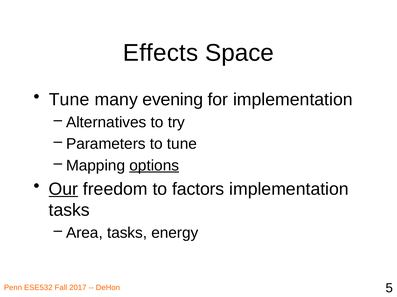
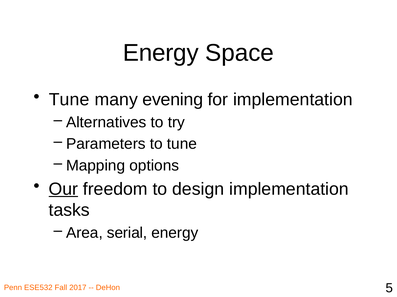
Effects: Effects -> Energy (161, 53)
options underline: present -> none (154, 166)
factors: factors -> design (198, 189)
Area tasks: tasks -> serial (127, 233)
